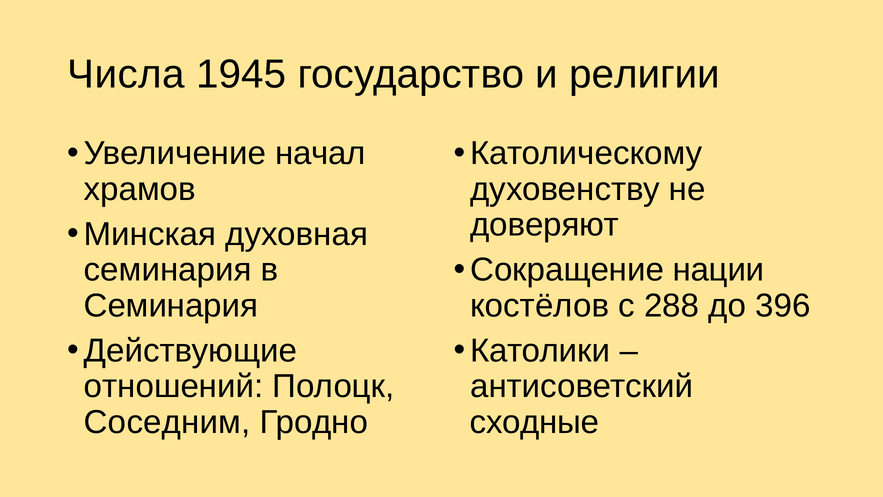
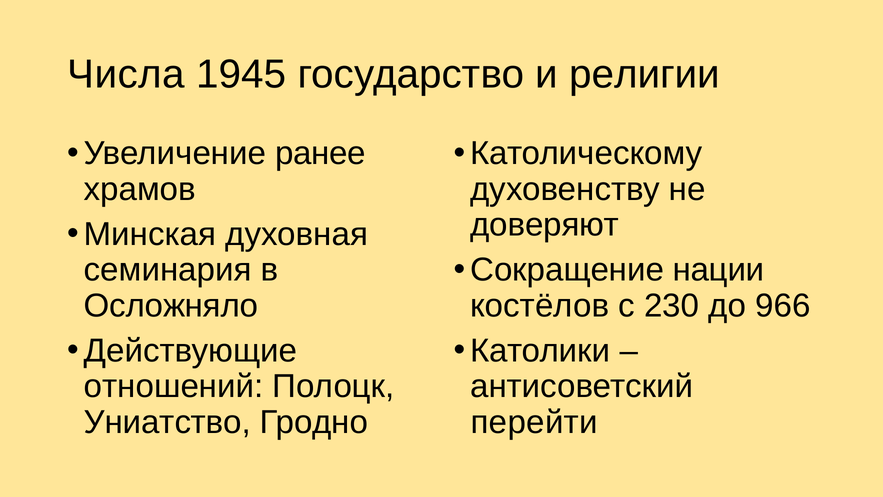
начал: начал -> ранее (320, 153)
Семинария: Семинария -> Осложняло (171, 305)
288: 288 -> 230 (672, 305)
396: 396 -> 966 (783, 305)
Соседним: Соседним -> Униатство (167, 422)
сходные: сходные -> перейти (534, 422)
